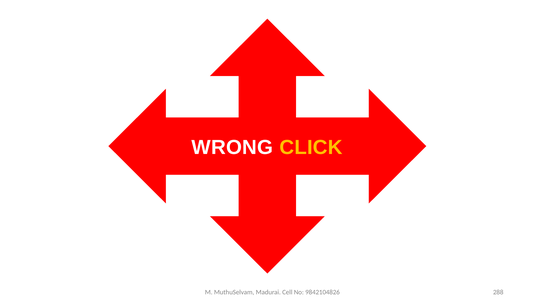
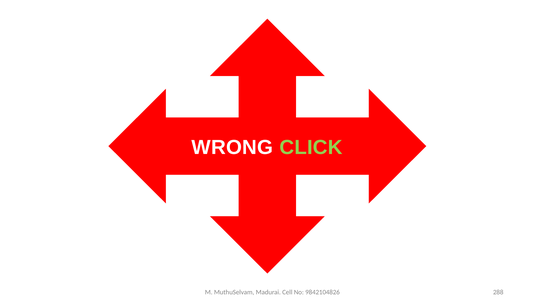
CLICK colour: yellow -> light green (311, 148)
